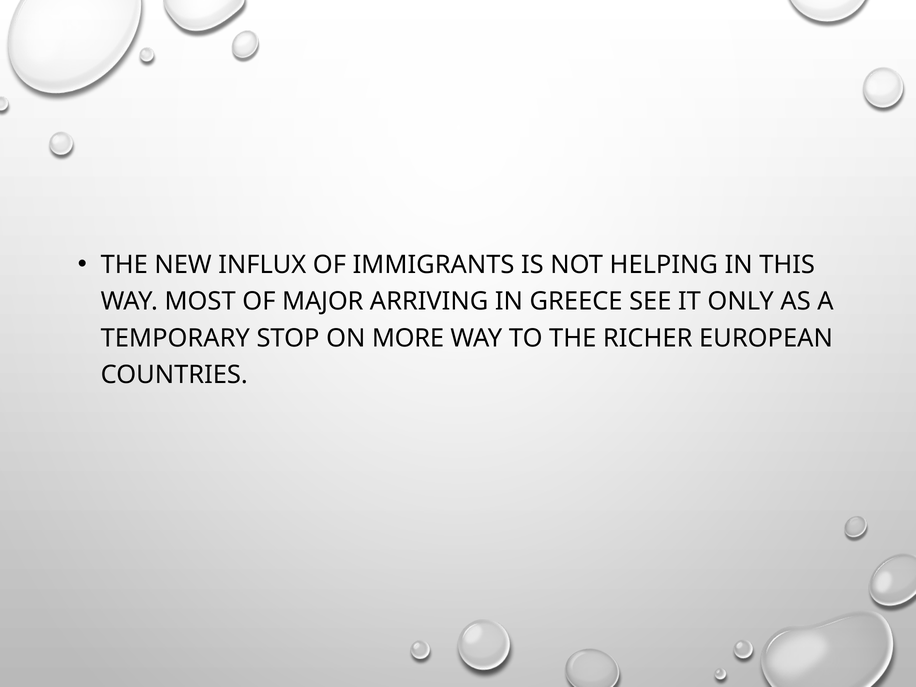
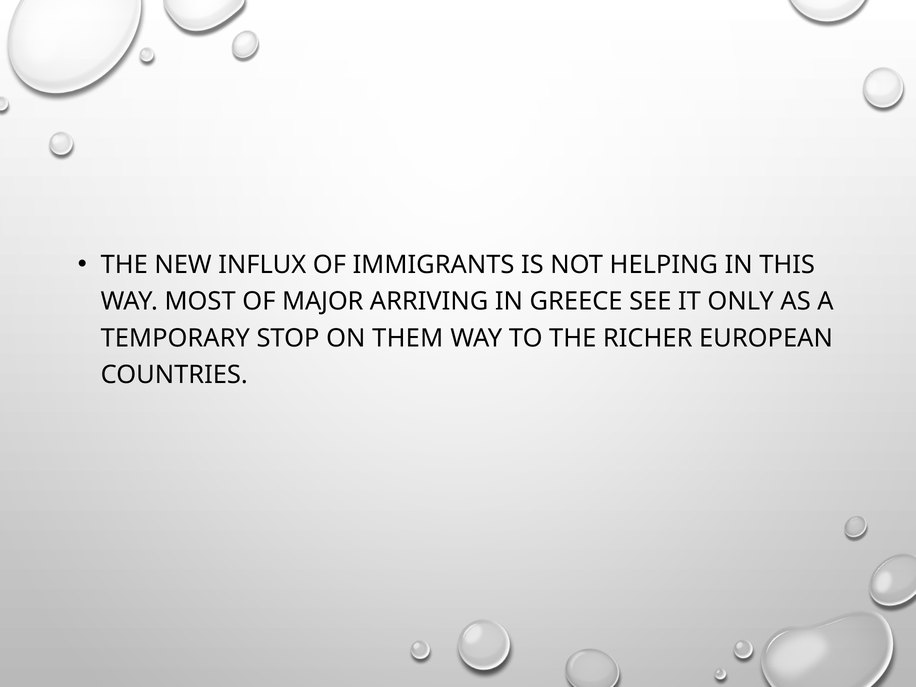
MORE: MORE -> THEM (408, 338)
